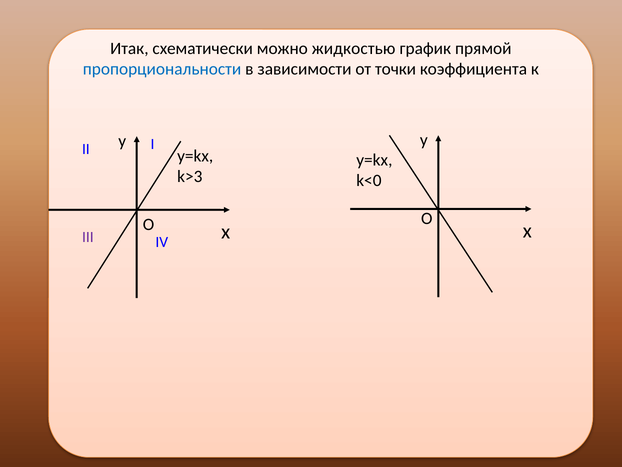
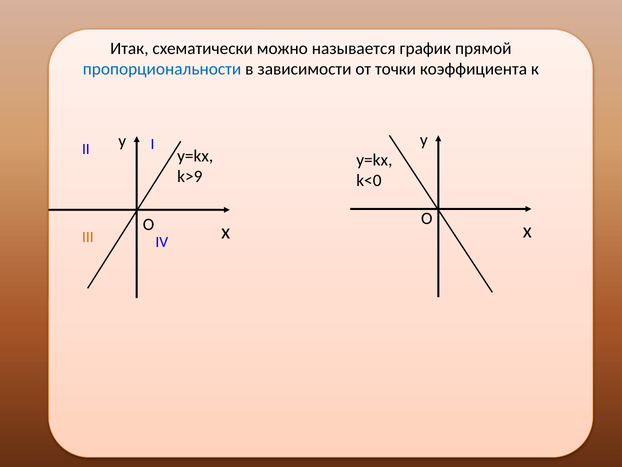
жидкостью: жидкостью -> называется (354, 48)
k>3: k>3 -> k>9 (190, 176)
III colour: purple -> orange (88, 237)
